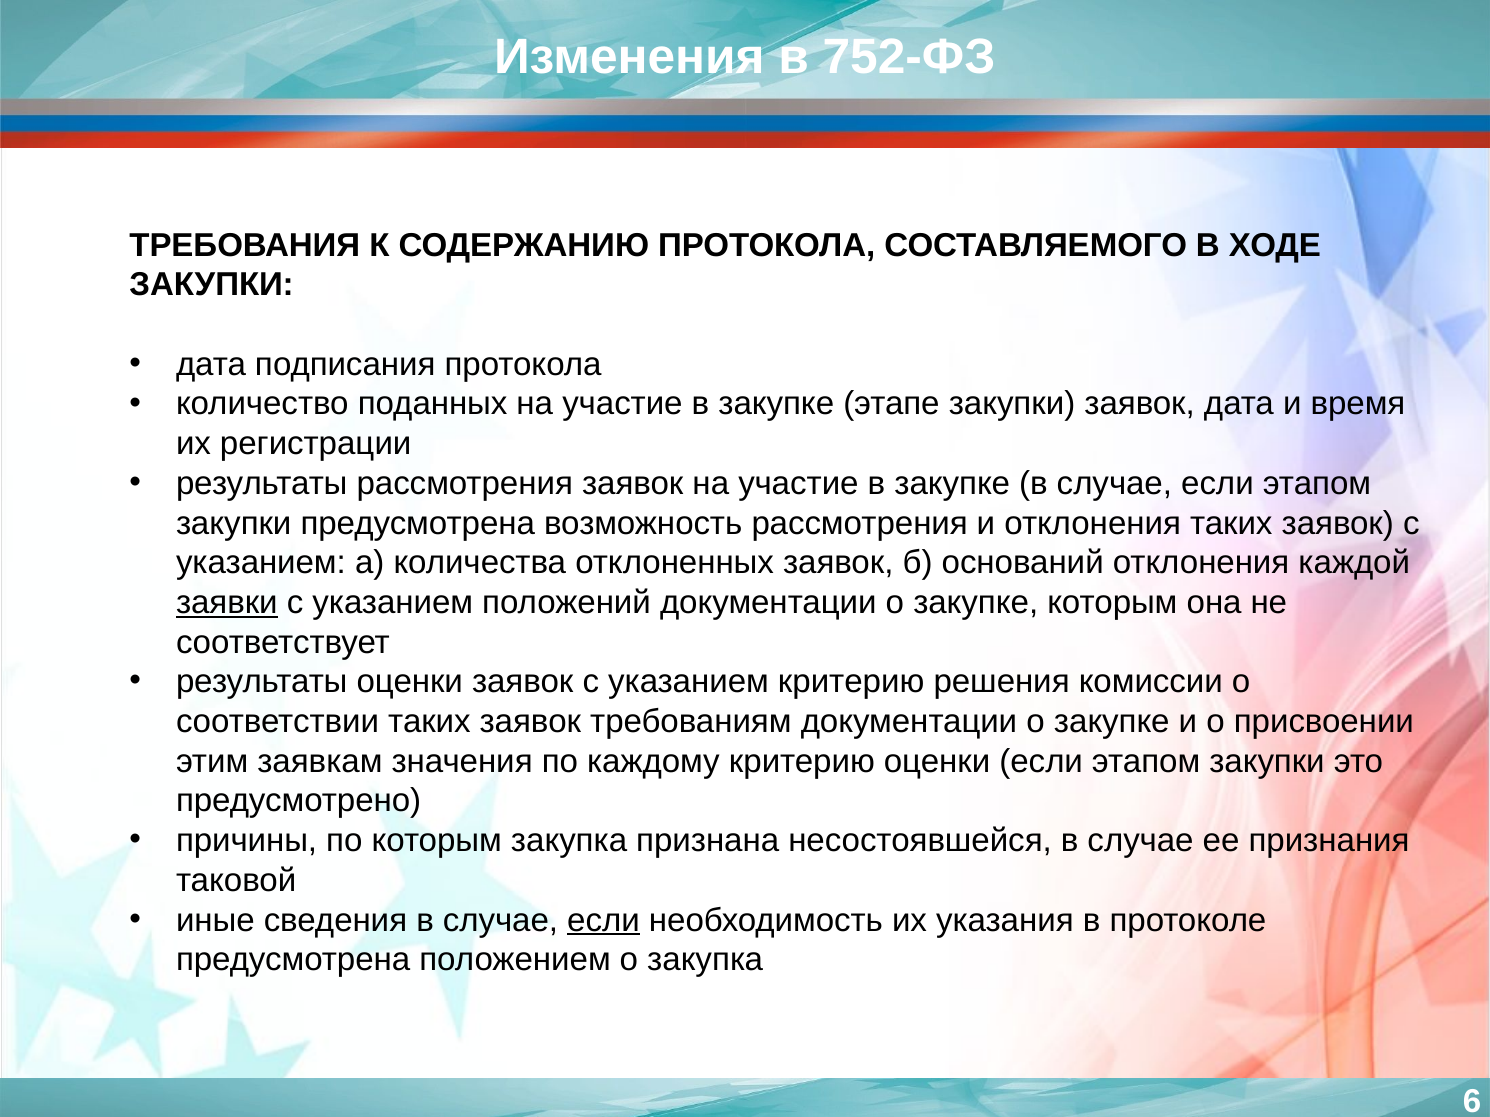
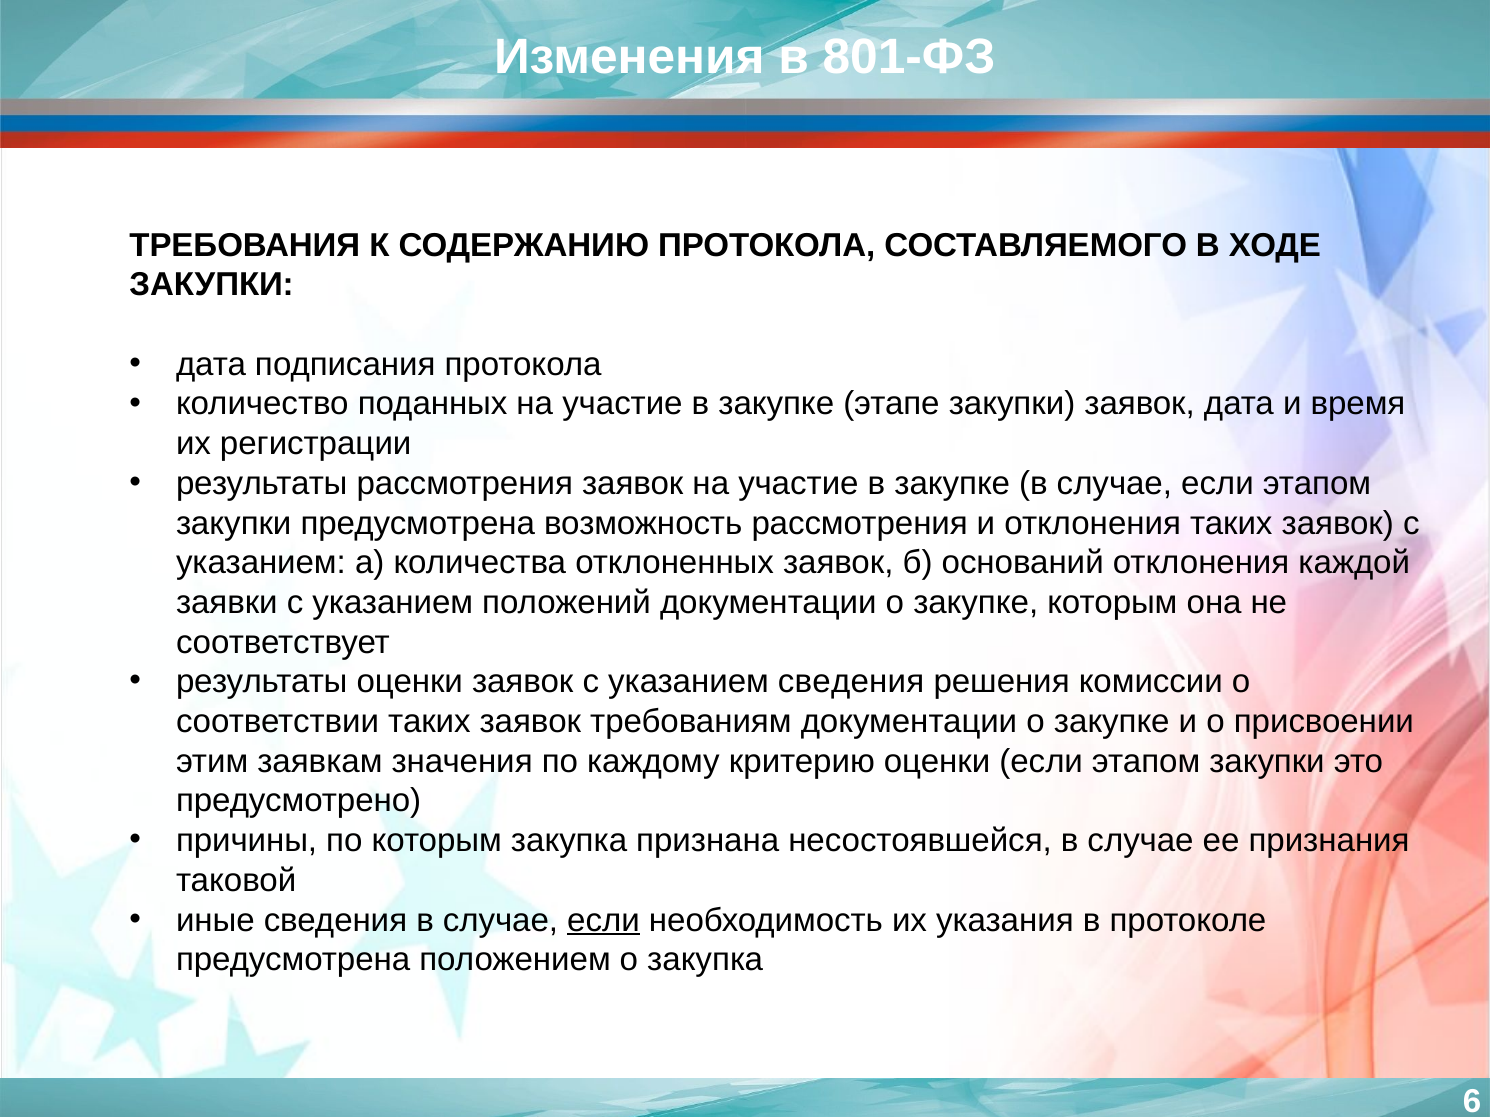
752-ФЗ: 752-ФЗ -> 801-ФЗ (909, 57)
заявки underline: present -> none (227, 603)
указанием критерию: критерию -> сведения (851, 682)
